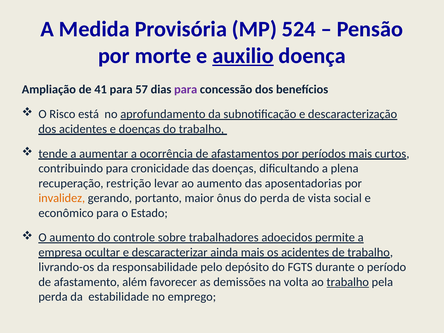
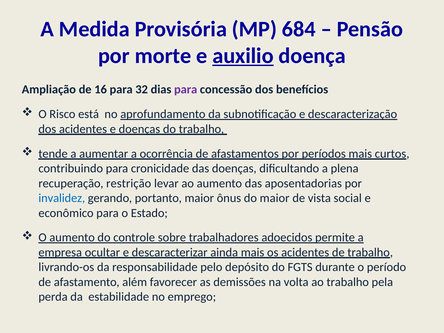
524: 524 -> 684 (299, 29)
41: 41 -> 16 (101, 90)
57: 57 -> 32 (142, 90)
invalidez colour: orange -> blue (62, 198)
do perda: perda -> maior (275, 198)
trabalho underline: present -> none (348, 282)
